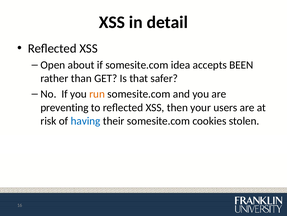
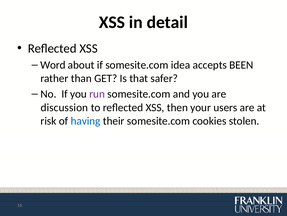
Open: Open -> Word (53, 65)
run colour: orange -> purple (97, 94)
preventing: preventing -> discussion (64, 107)
